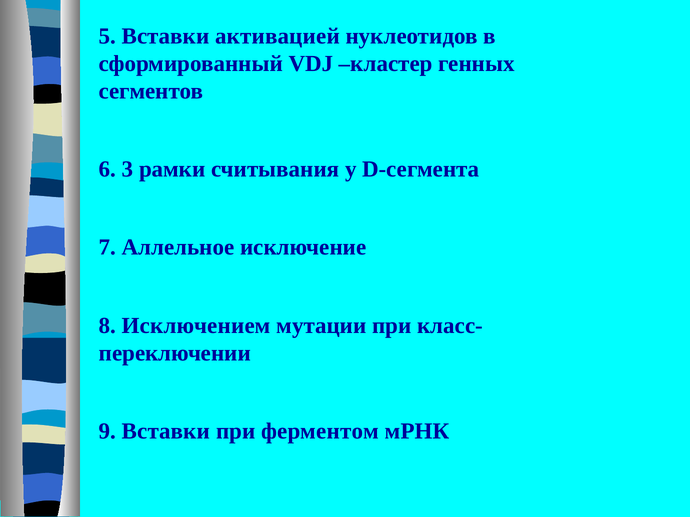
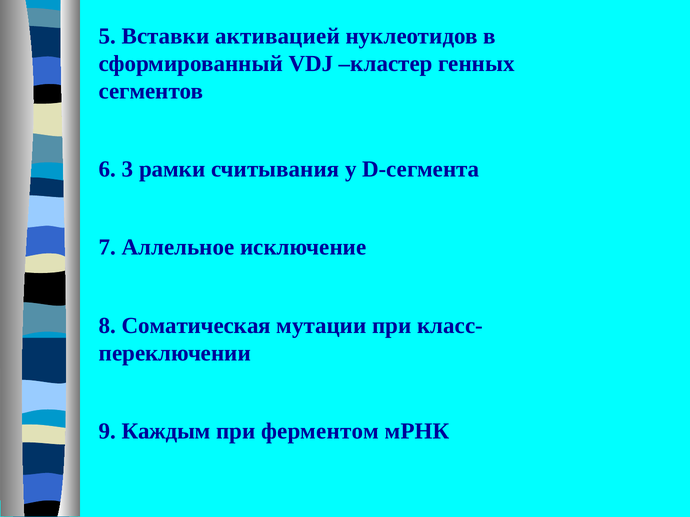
Исключением: Исключением -> Соматическая (196, 326)
9 Вставки: Вставки -> Каждым (166, 432)
